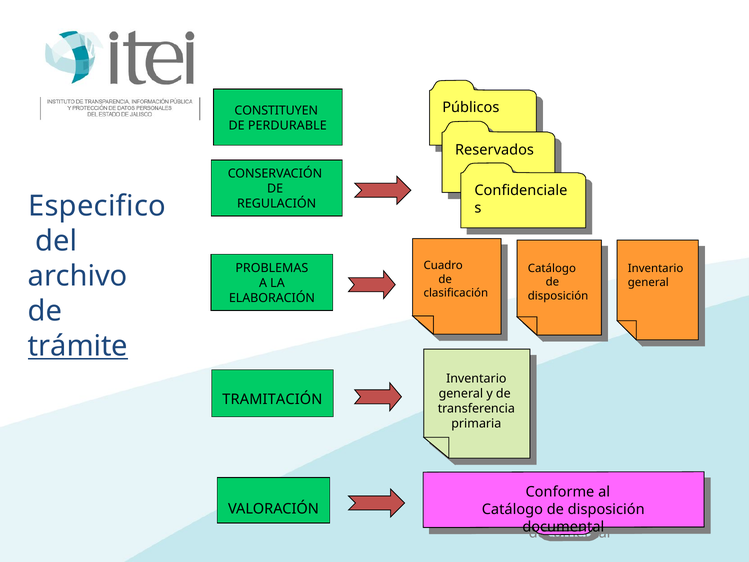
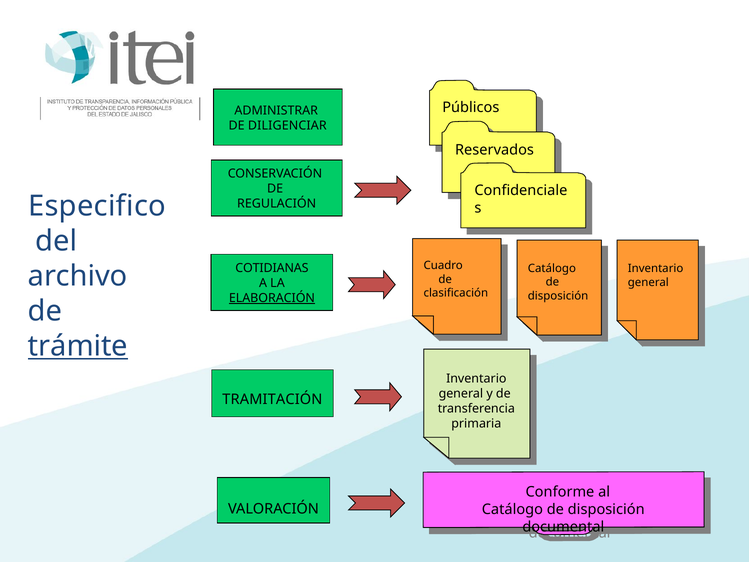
CONSTITUYEN: CONSTITUYEN -> ADMINISTRAR (276, 110)
PERDURABLE: PERDURABLE -> DILIGENCIAR (287, 125)
PROBLEMAS: PROBLEMAS -> COTIDIANAS (272, 268)
ELABORACIÓN underline: none -> present (272, 298)
